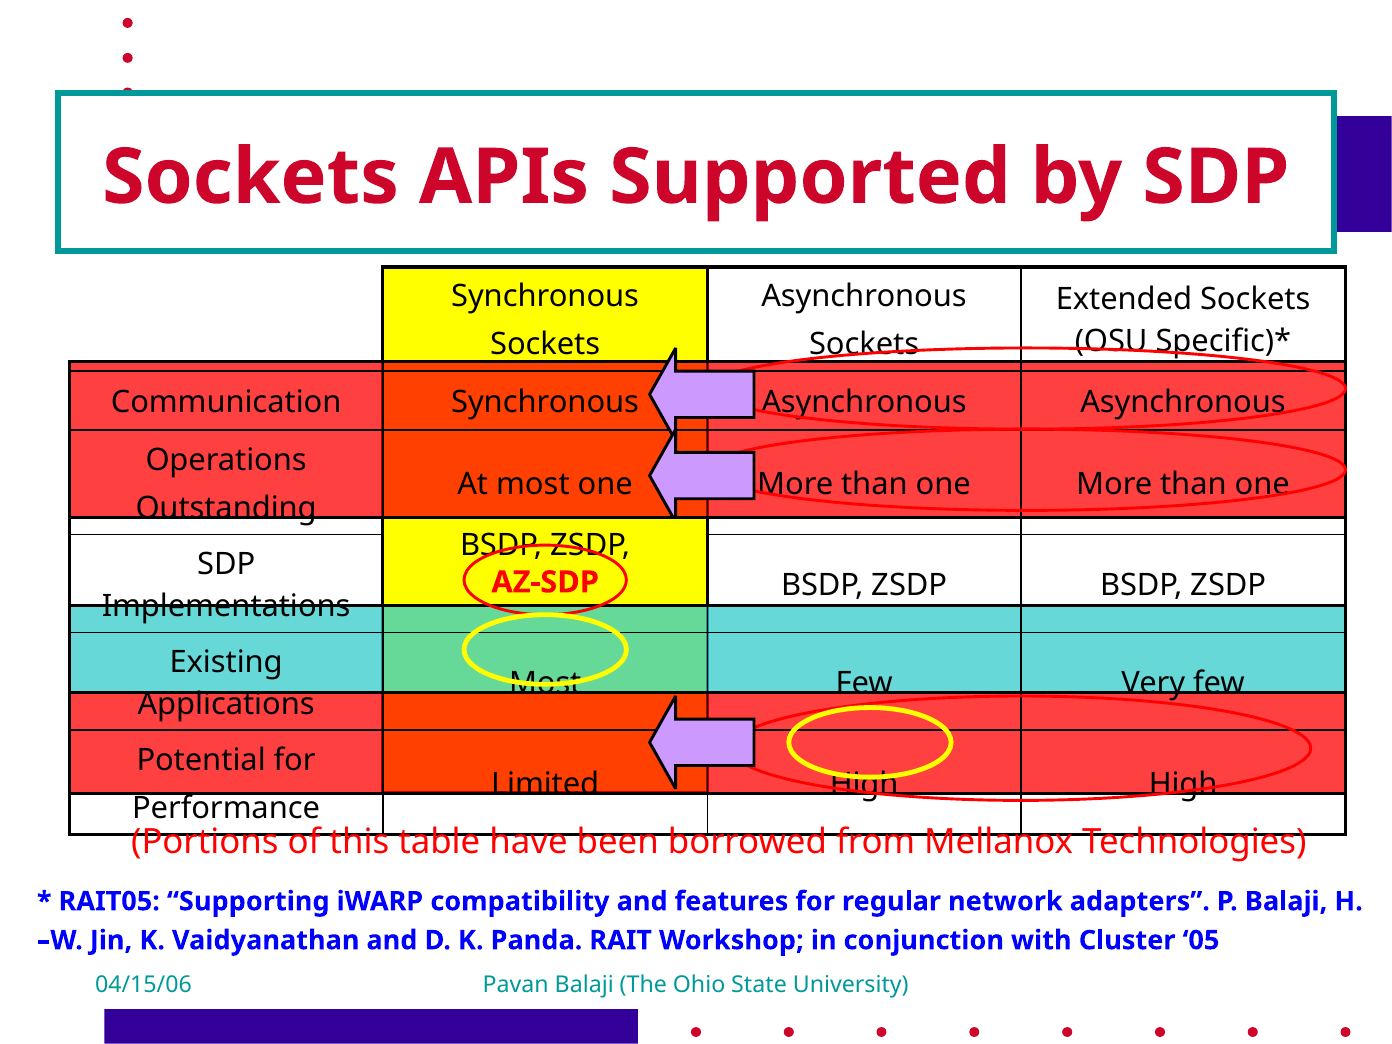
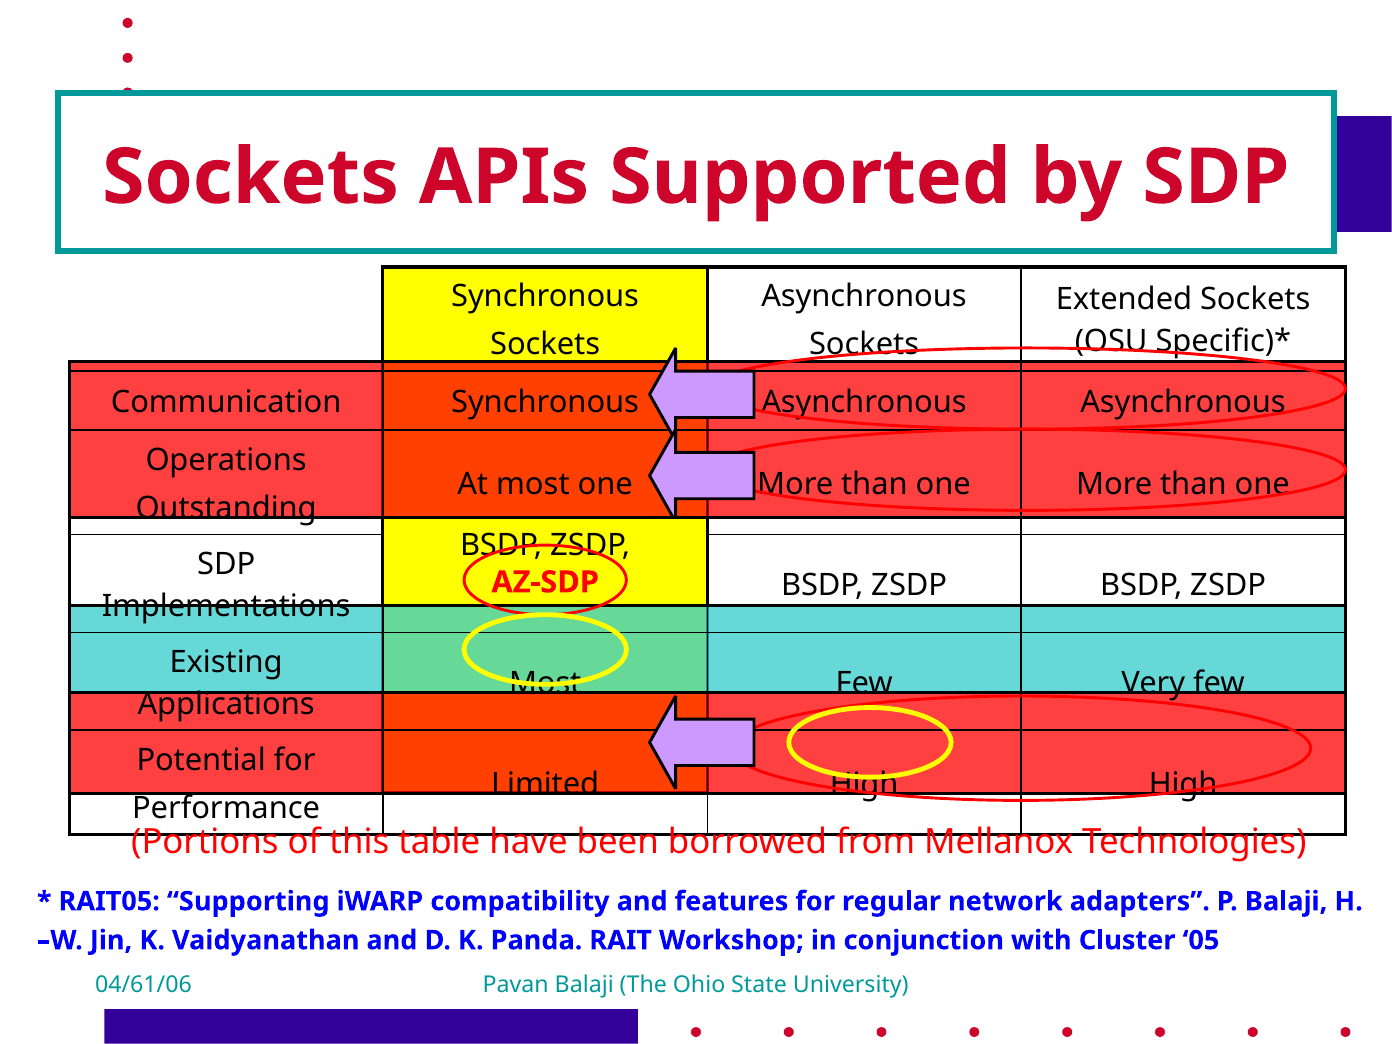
04/15/06: 04/15/06 -> 04/61/06 (144, 985)
